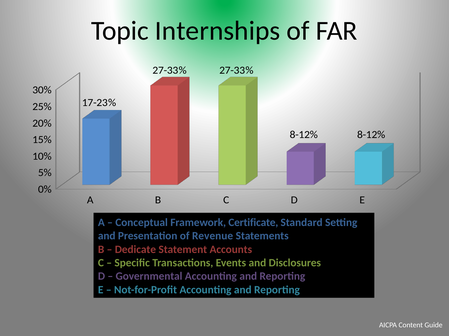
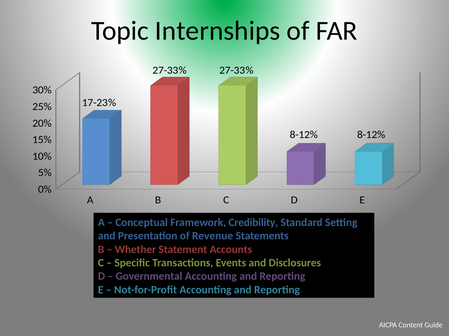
Certificate: Certificate -> Credibility (253, 223)
Dedicate: Dedicate -> Whether (135, 250)
